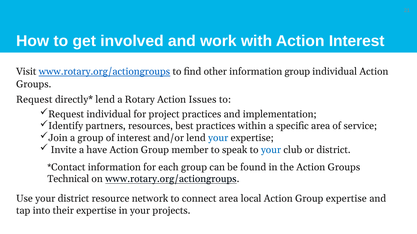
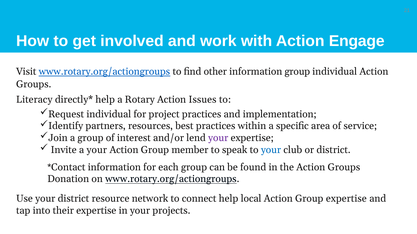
Action Interest: Interest -> Engage (357, 41)
Request: Request -> Literacy (34, 100)
lend: lend -> help (105, 100)
your colour: blue -> purple (218, 138)
a have: have -> your (97, 150)
Technical: Technical -> Donation (68, 179)
connect area: area -> help (229, 199)
